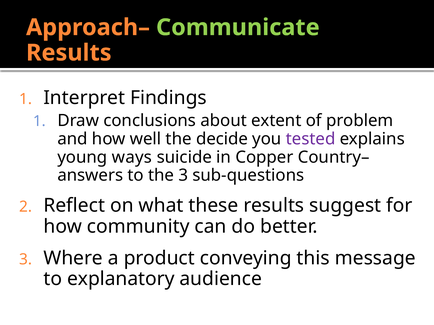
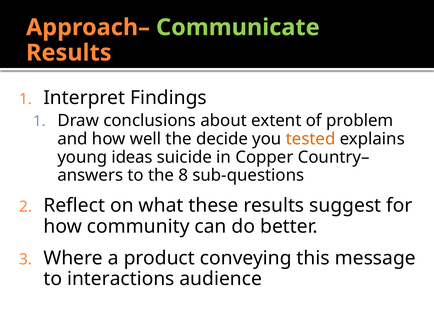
tested colour: purple -> orange (311, 139)
ways: ways -> ideas (132, 157)
the 3: 3 -> 8 (183, 176)
explanatory: explanatory -> interactions (121, 279)
